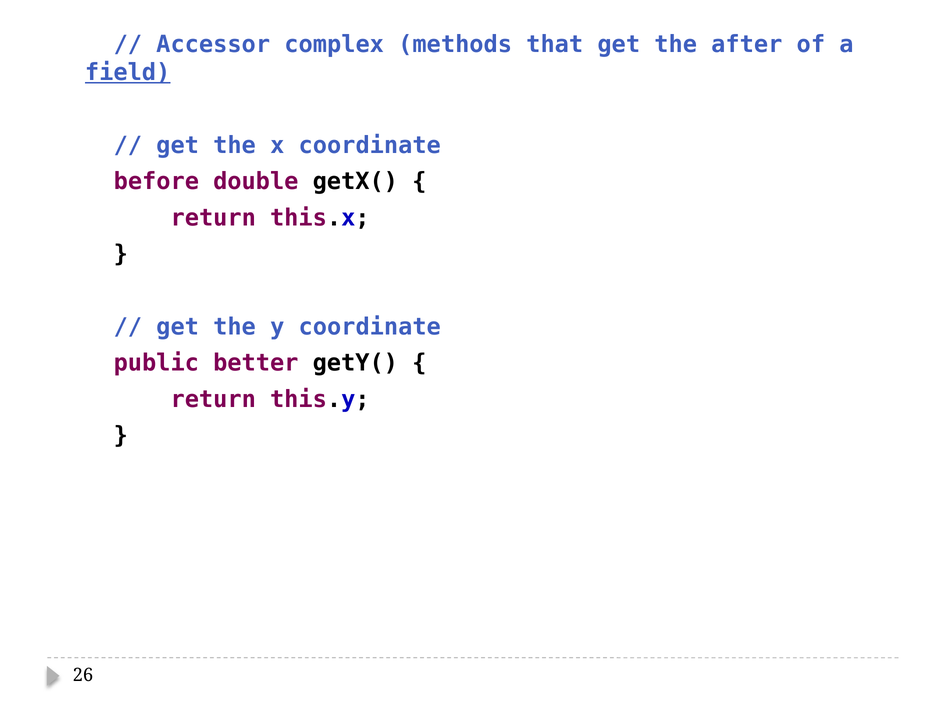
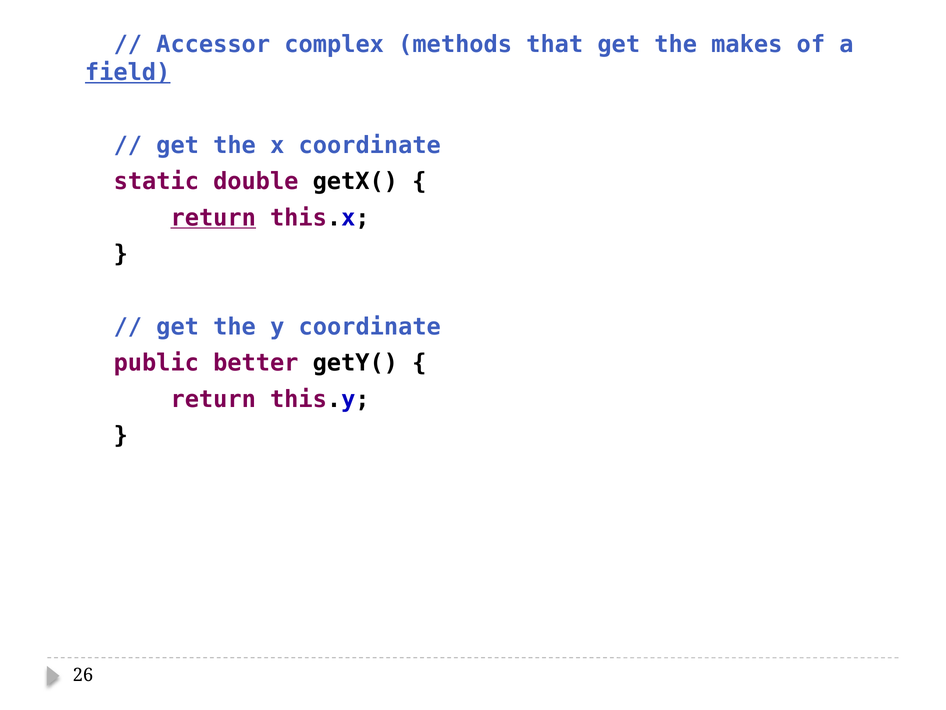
after: after -> makes (747, 44)
before: before -> static (156, 181)
return underline: none -> present (213, 218)
